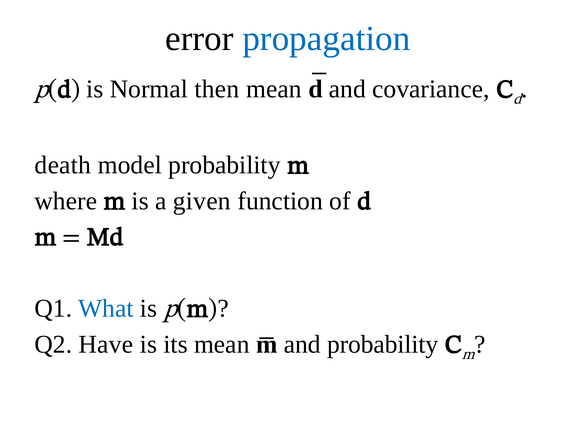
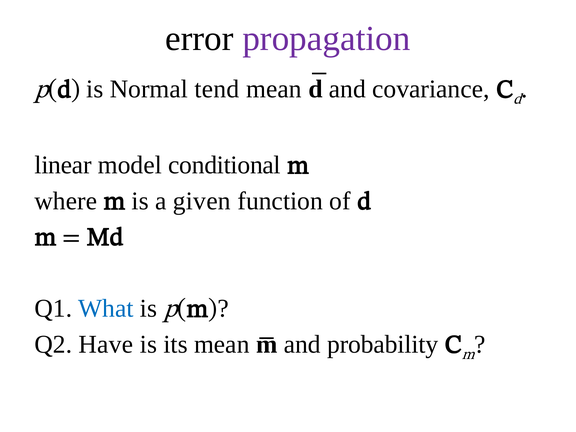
propagation colour: blue -> purple (326, 38)
then: then -> tend (217, 89)
death: death -> linear (63, 165)
model probability: probability -> conditional (224, 165)
